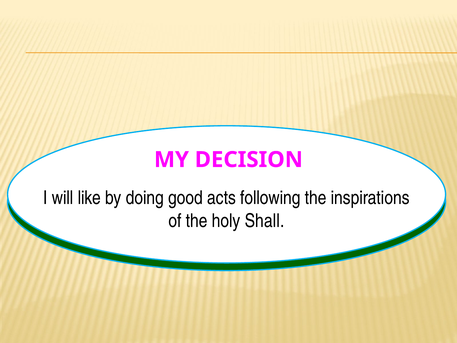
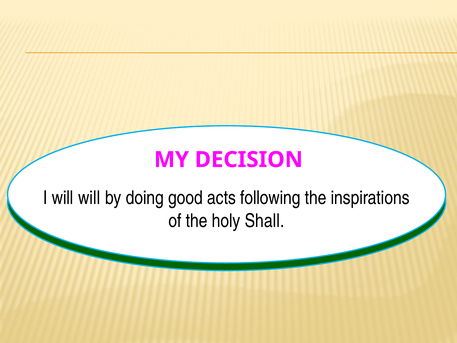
will like: like -> will (89, 198)
